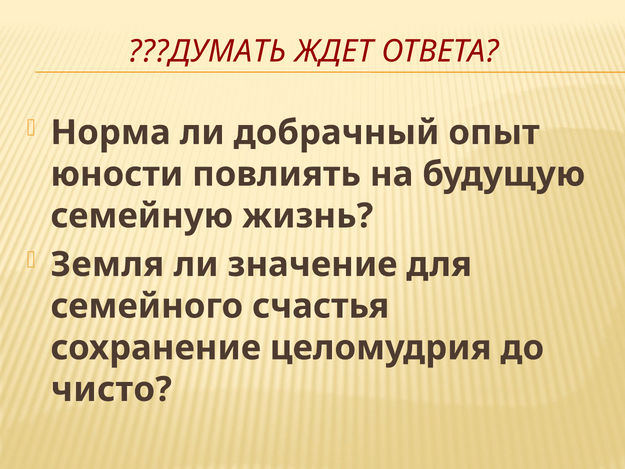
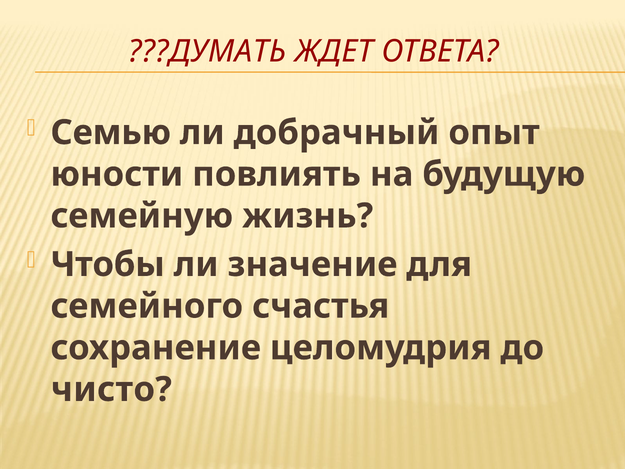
Норма: Норма -> Семью (111, 133)
Земля: Земля -> Чтобы (108, 264)
